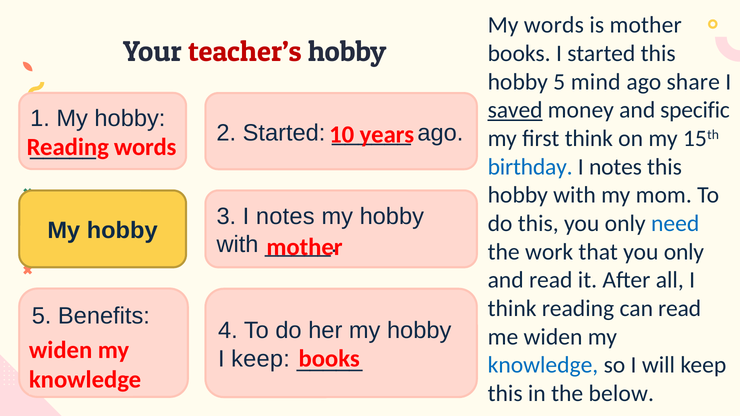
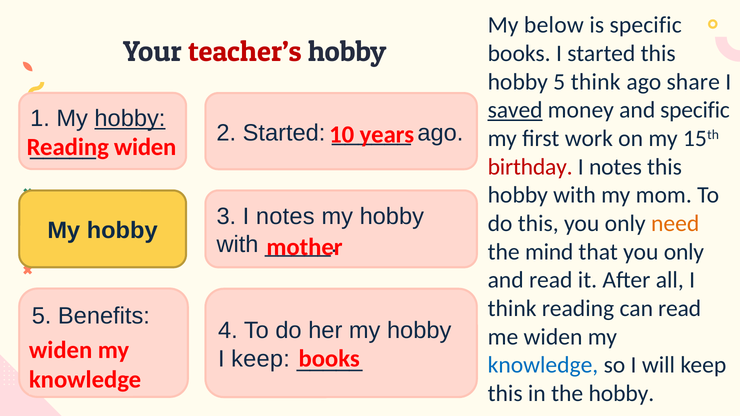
My words: words -> below (554, 25)
is mother: mother -> specific (646, 25)
5 mind: mind -> think (596, 82)
hobby underline: none -> present (130, 119)
first think: think -> work (589, 139)
words: words -> widen (145, 147)
birthday colour: blue -> red (530, 167)
need colour: blue -> orange (675, 224)
work: work -> mind (549, 252)
the below: below -> hobby (621, 394)
